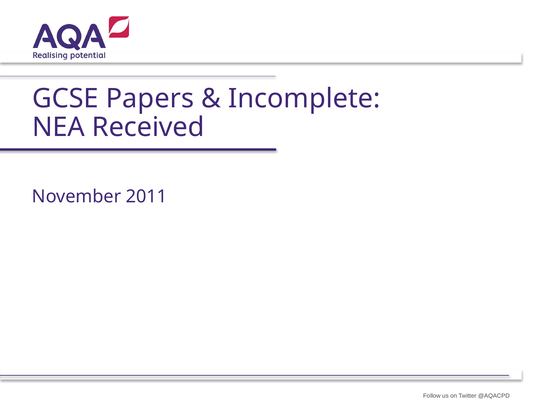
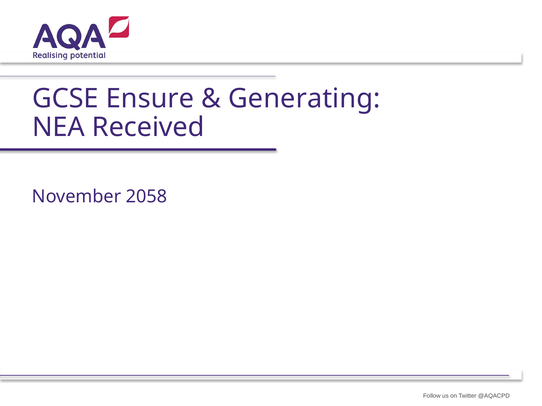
Papers: Papers -> Ensure (150, 99)
Incomplete: Incomplete -> Generating (304, 99)
2011: 2011 -> 2058 (147, 197)
